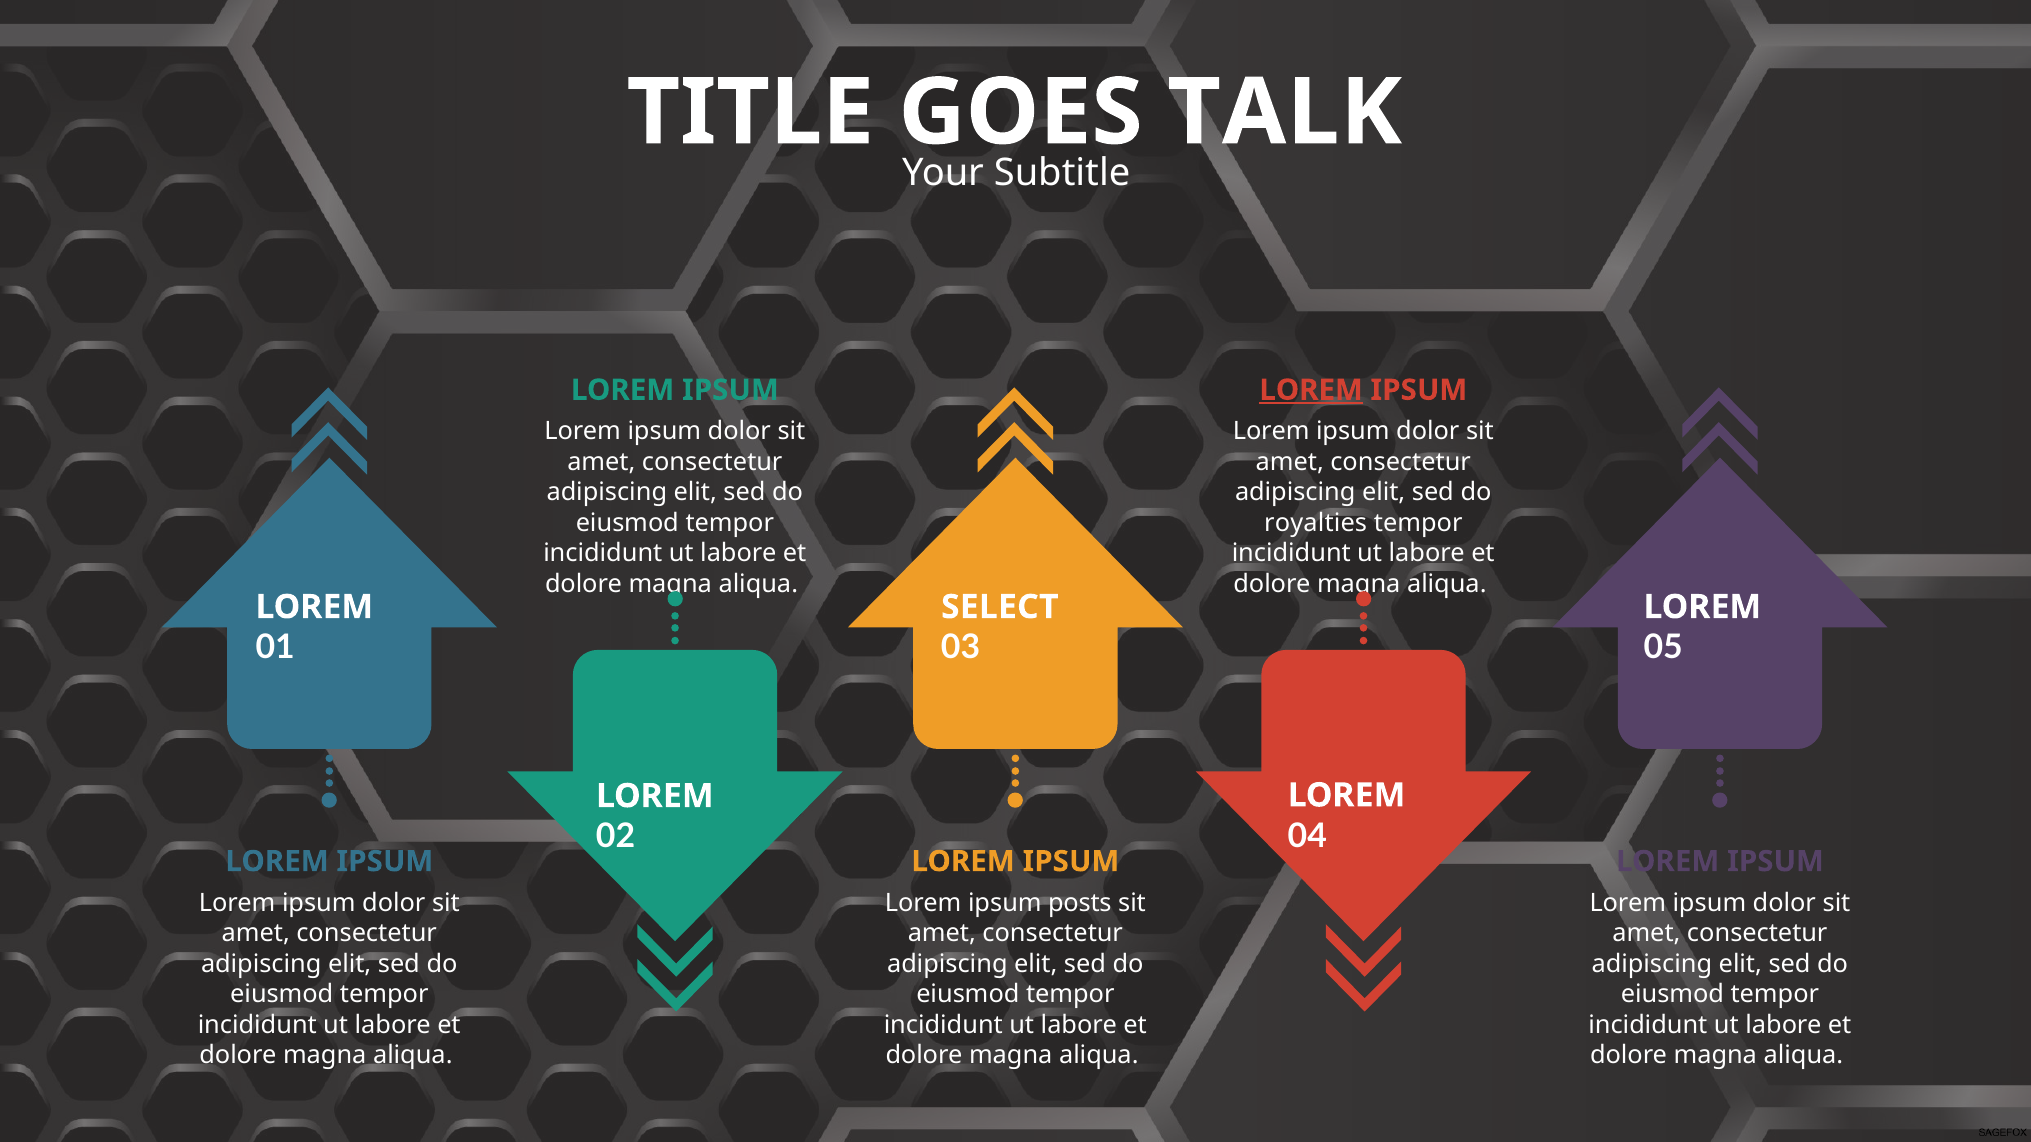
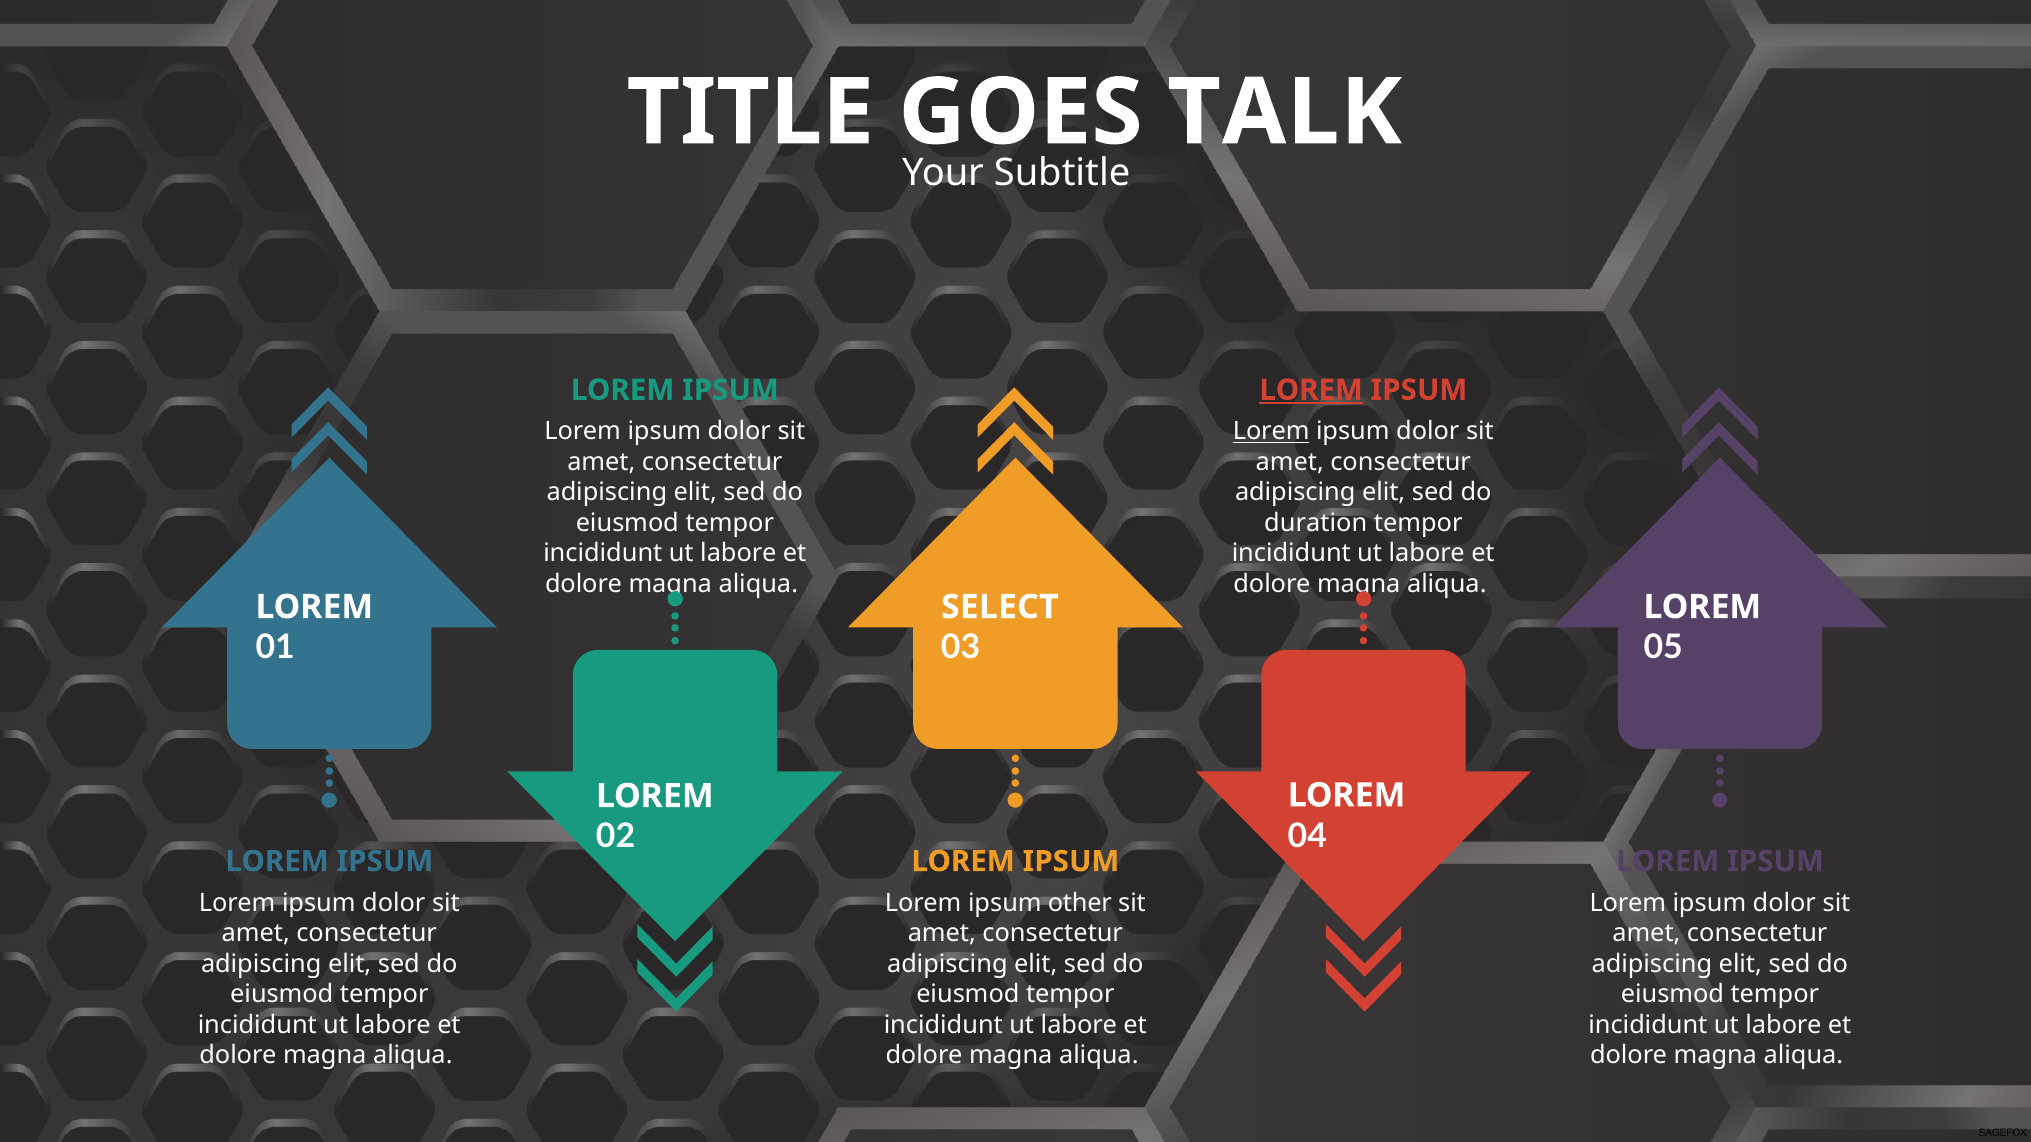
Lorem underline: none -> present (1271, 432)
royalties: royalties -> duration (1316, 523)
posts: posts -> other (1080, 903)
